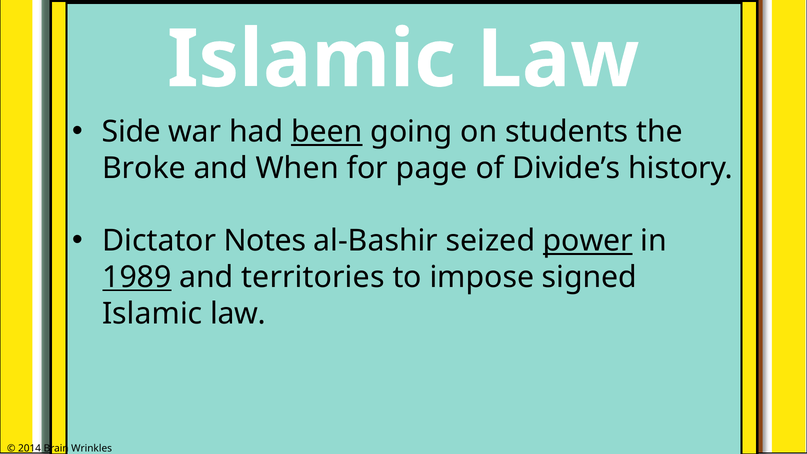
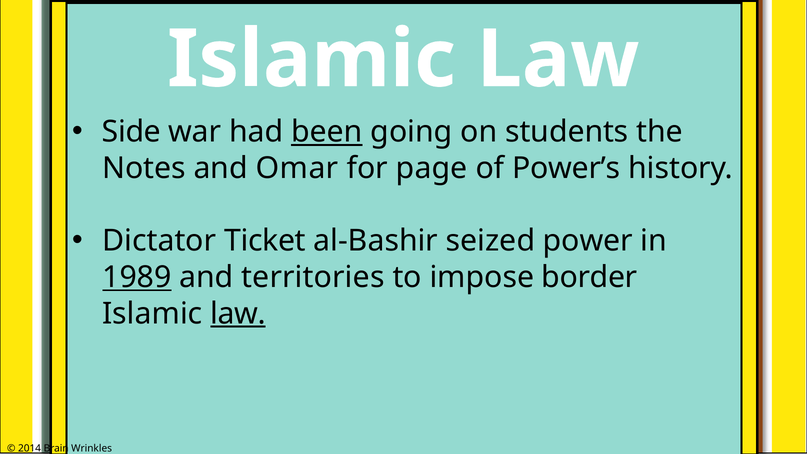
Broke: Broke -> Notes (144, 168)
When: When -> Omar (297, 168)
Divide’s: Divide’s -> Power’s (566, 168)
Notes: Notes -> Ticket (265, 241)
power underline: present -> none (588, 241)
signed: signed -> border (589, 277)
law underline: none -> present (238, 313)
